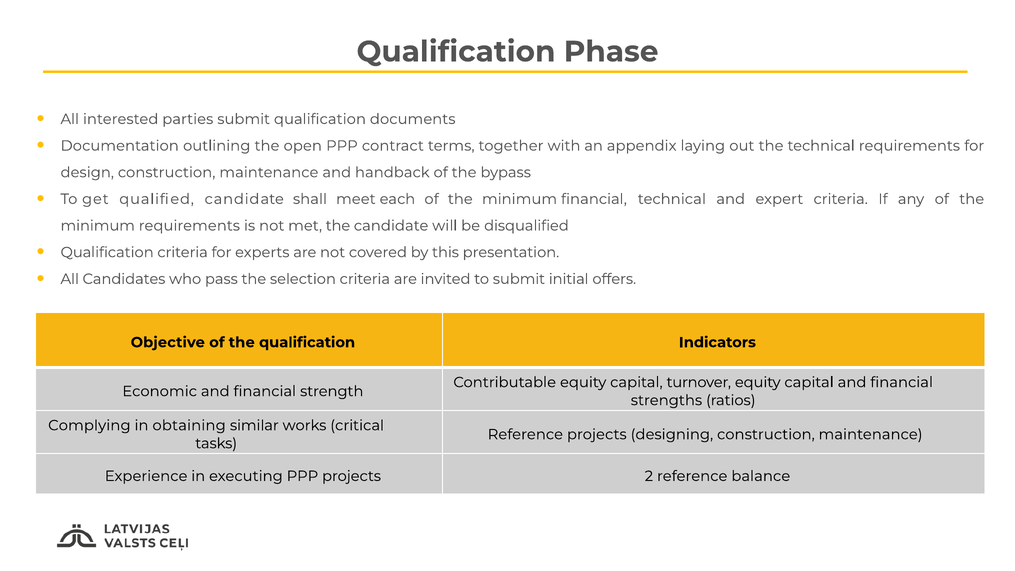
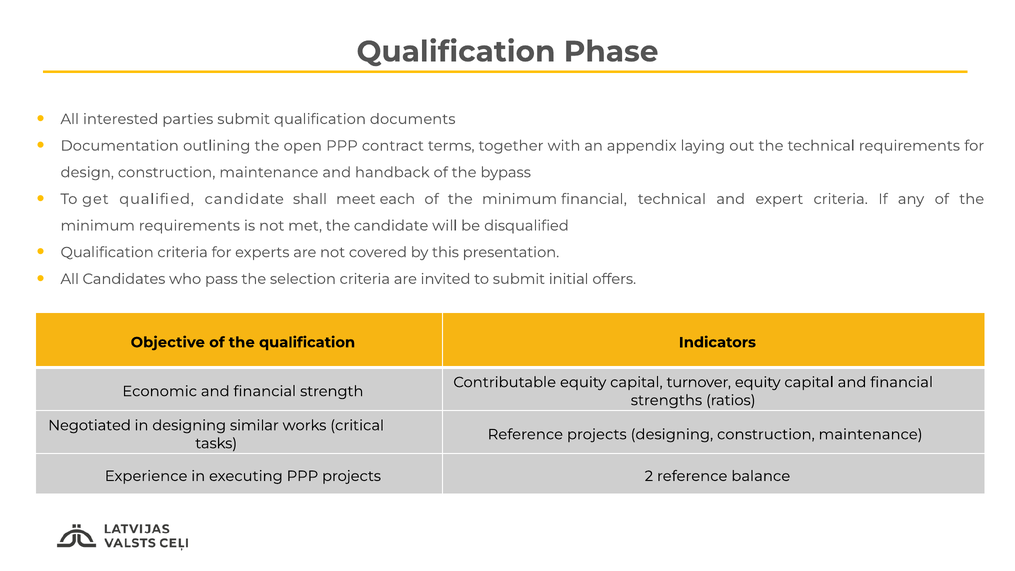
Complying: Complying -> Negotiated (89, 425)
in obtaining: obtaining -> designing (189, 425)
